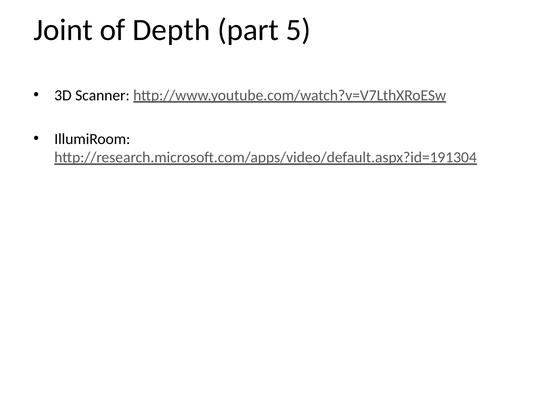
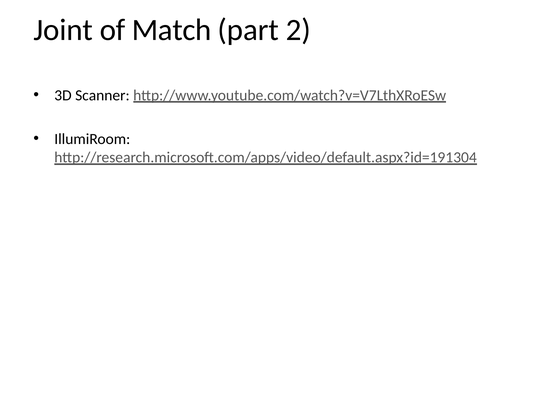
Depth: Depth -> Match (172, 30)
5: 5 -> 2 (298, 30)
